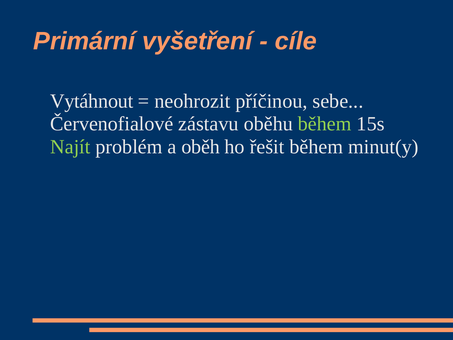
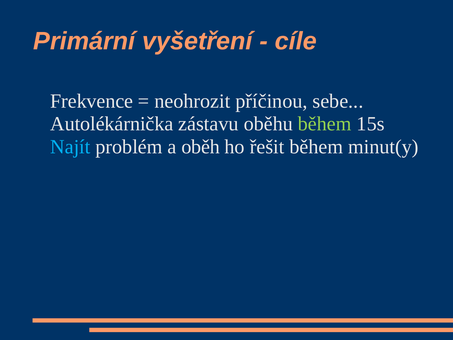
Vytáhnout: Vytáhnout -> Frekvence (92, 101)
Červenofialové: Červenofialové -> Autolékárnička (112, 124)
Najít colour: light green -> light blue (70, 147)
